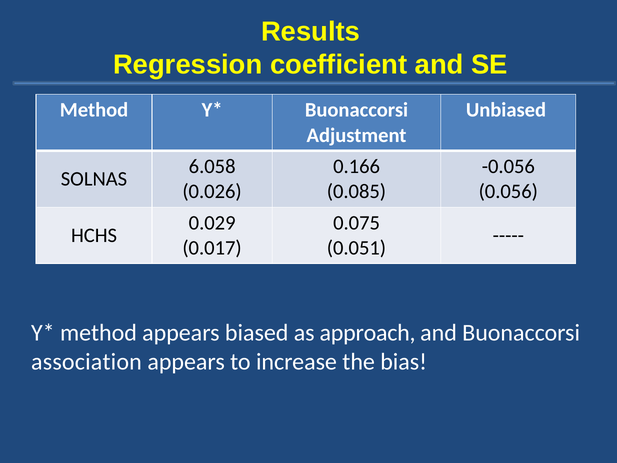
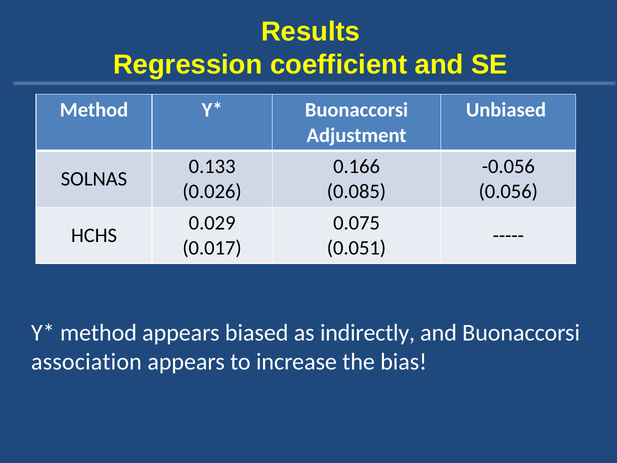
6.058: 6.058 -> 0.133 (212, 166)
approach: approach -> indirectly (368, 333)
